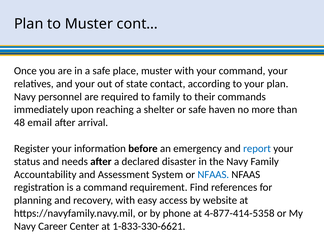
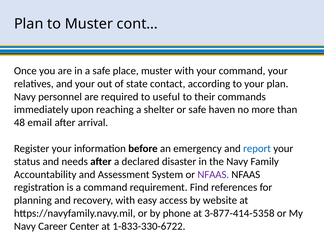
to family: family -> useful (166, 97)
NFAAS colour: blue -> purple (213, 174)
4-877-414-5358: 4-877-414-5358 -> 3-877-414-5358 (239, 213)
1-833-330-6621: 1-833-330-6621 -> 1-833-330-6722 (149, 226)
